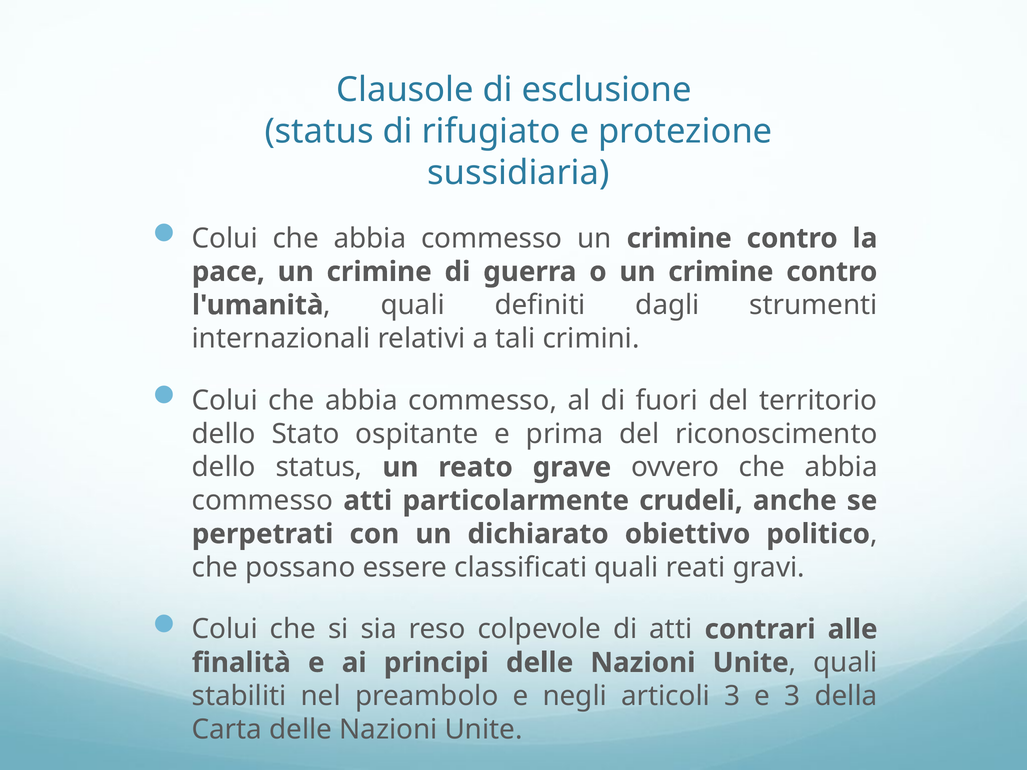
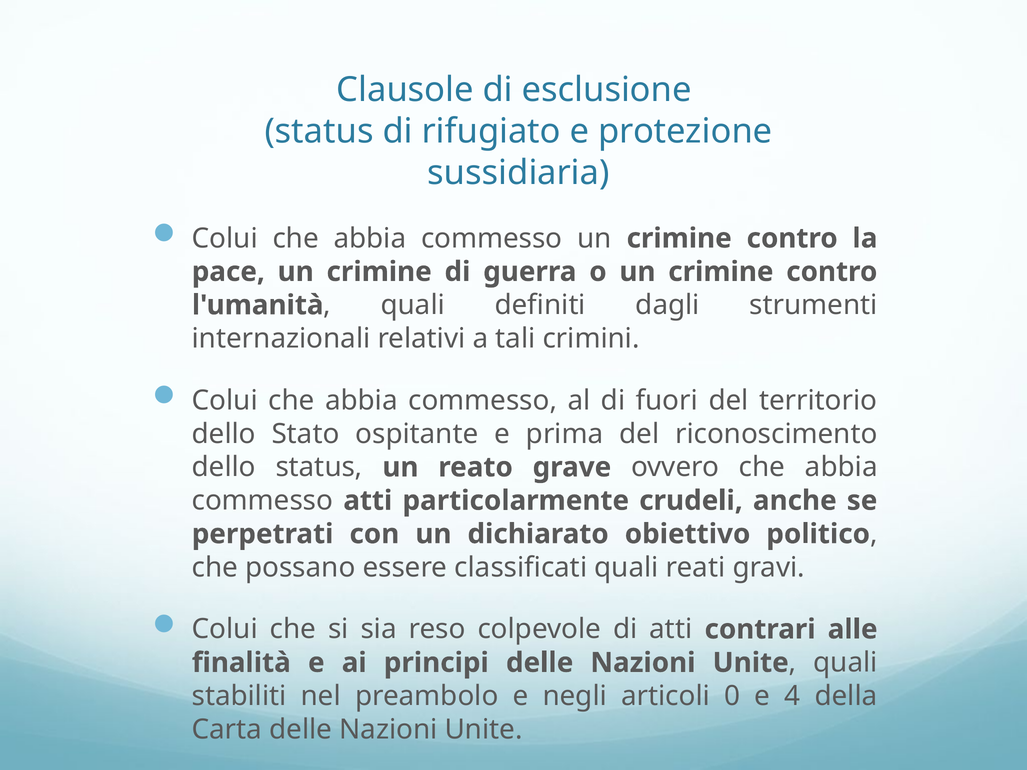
articoli 3: 3 -> 0 (732, 696)
e 3: 3 -> 4 (792, 696)
